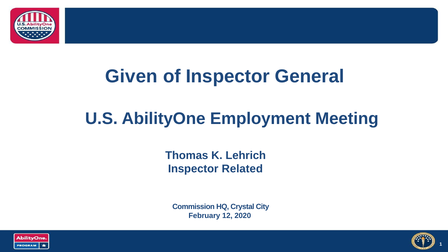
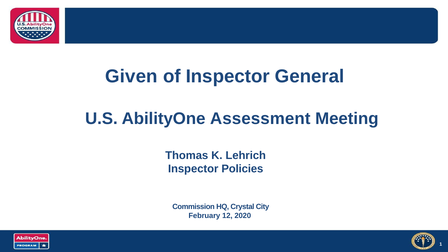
Employment: Employment -> Assessment (260, 119)
Related: Related -> Policies (242, 169)
